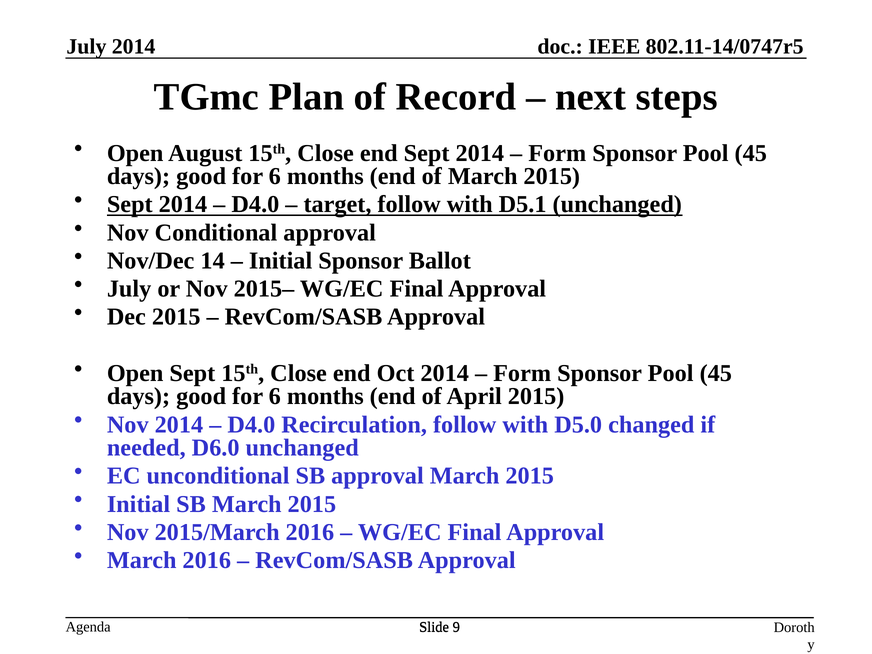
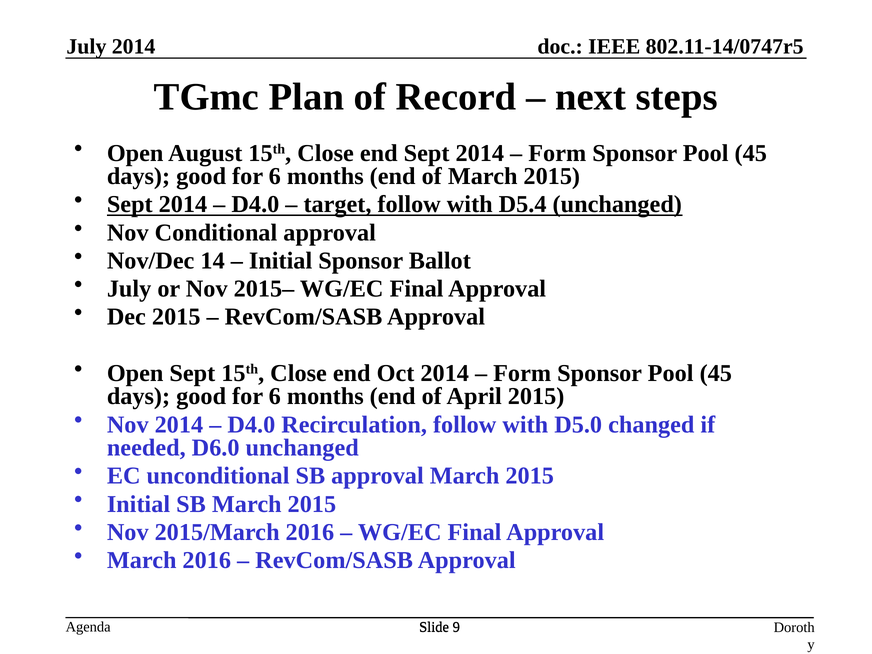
D5.1: D5.1 -> D5.4 (523, 204)
